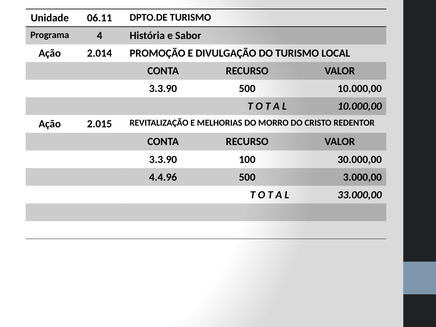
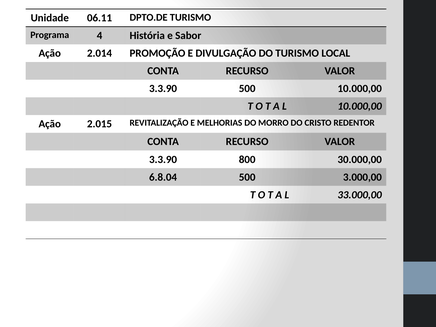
100: 100 -> 800 (247, 159)
4.4.96: 4.4.96 -> 6.8.04 (163, 177)
